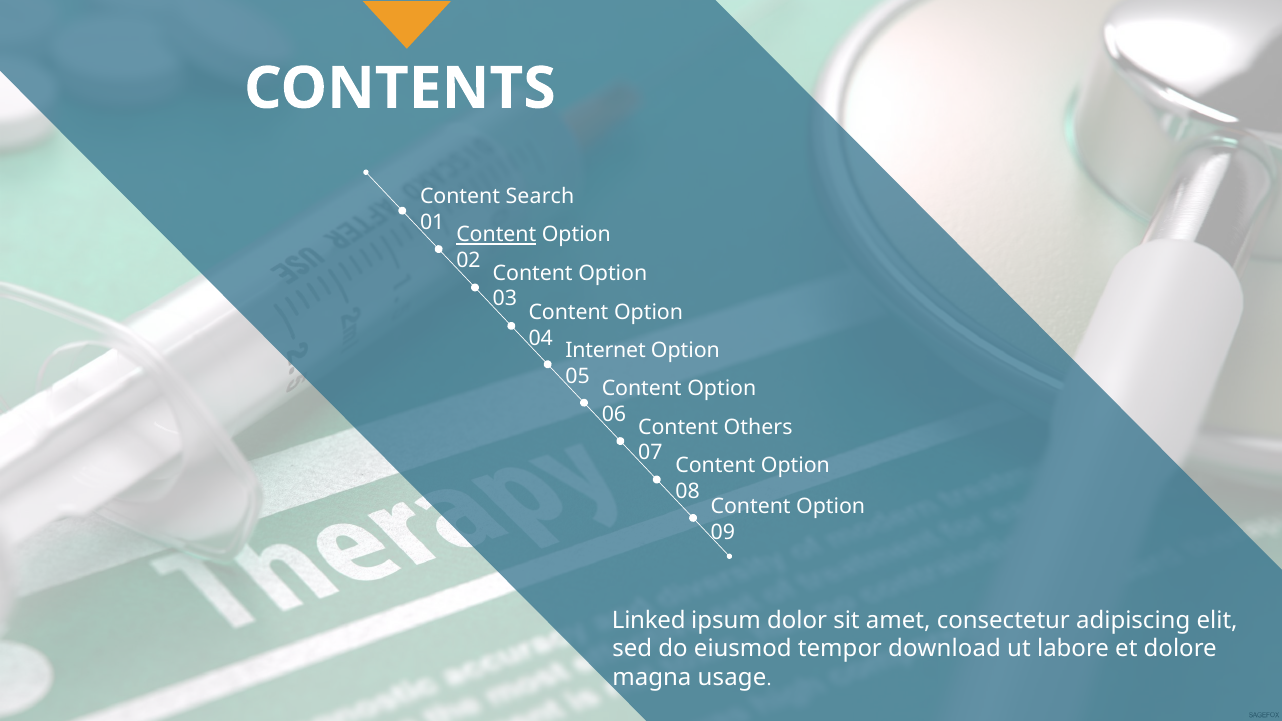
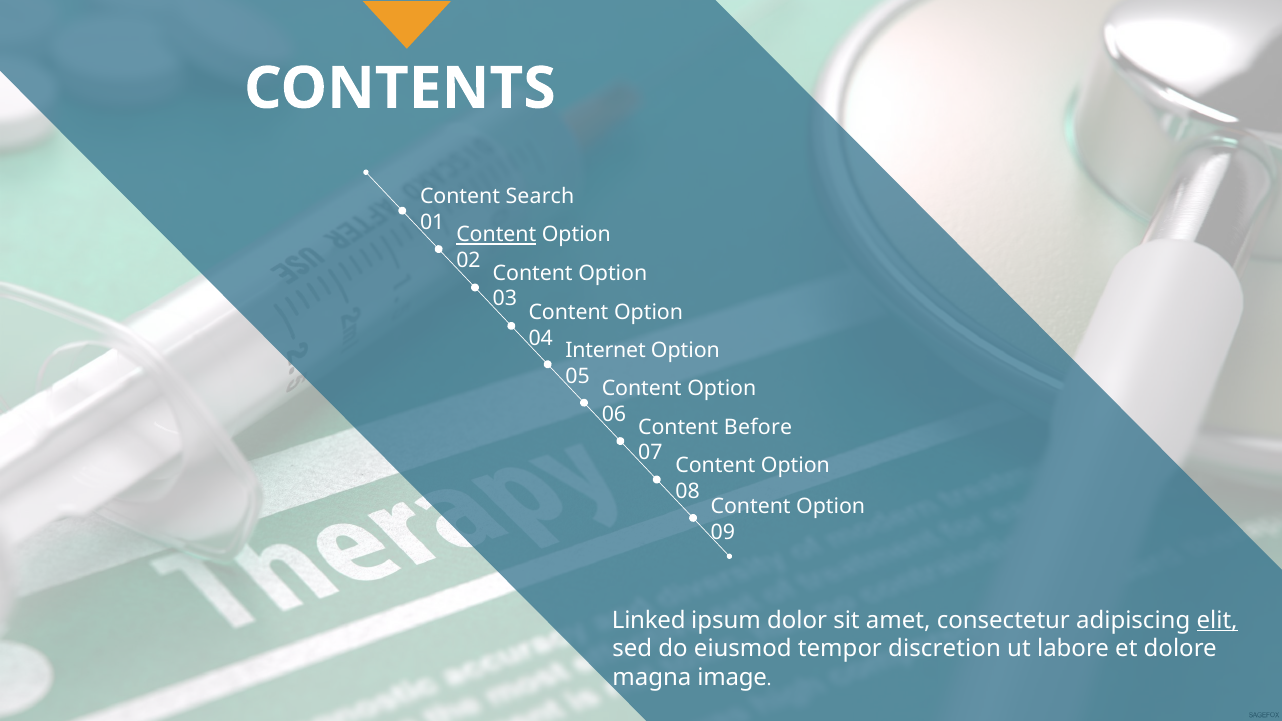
Others: Others -> Before (758, 427)
elit underline: none -> present (1217, 620)
download: download -> discretion (945, 649)
usage: usage -> image (732, 678)
